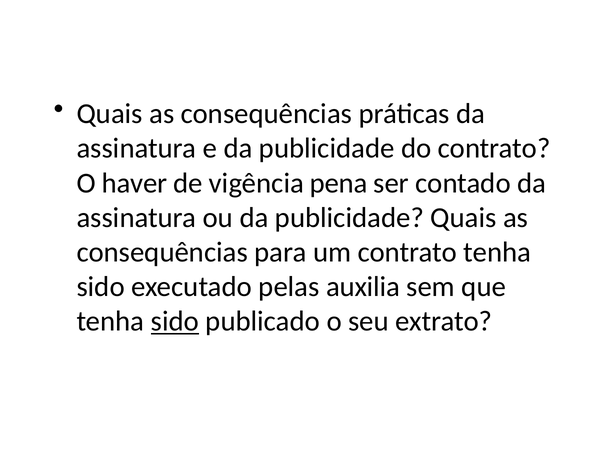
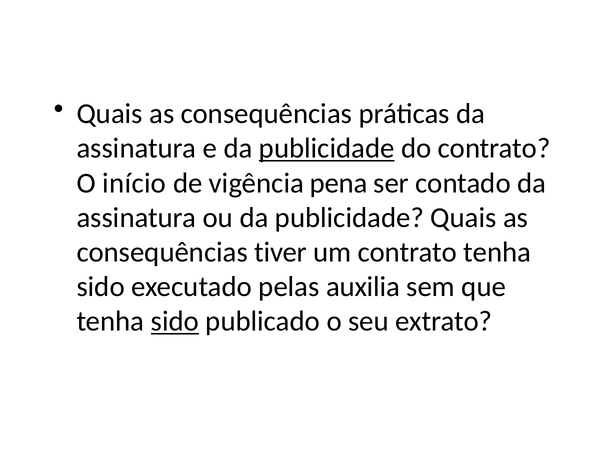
publicidade underline: none -> present (327, 149)
haver: haver -> início (134, 183)
para: para -> tiver (281, 252)
